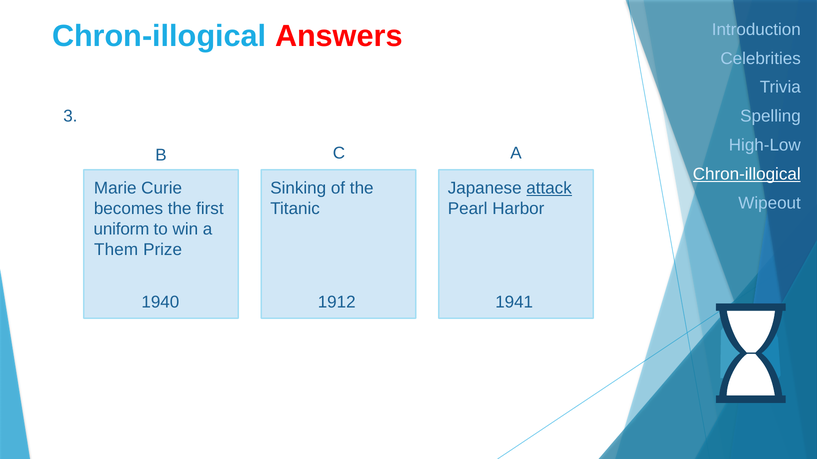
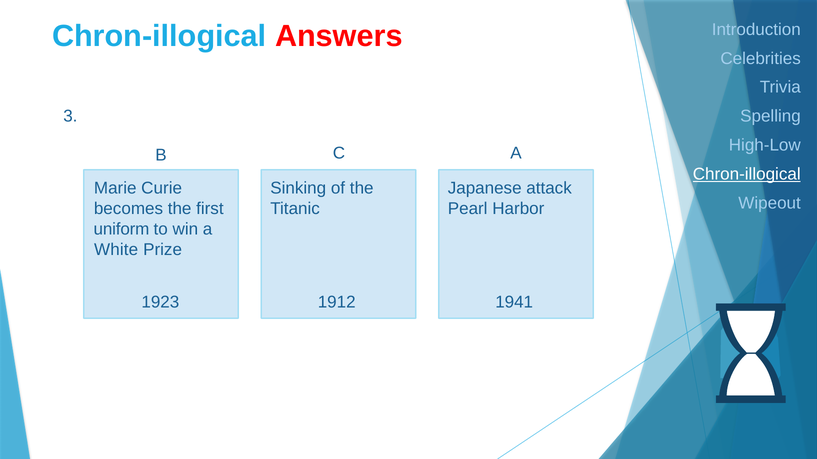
attack underline: present -> none (549, 189)
Them: Them -> White (116, 250)
1940: 1940 -> 1923 (160, 303)
